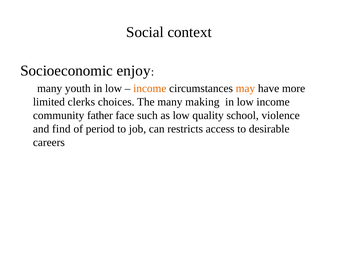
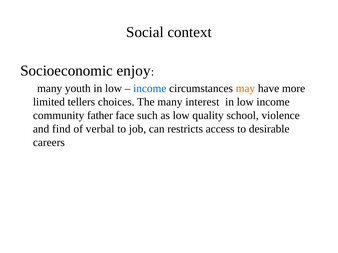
income colour: orange -> blue (150, 89)
clerks: clerks -> tellers (81, 102)
making: making -> interest (202, 102)
period: period -> verbal (100, 129)
